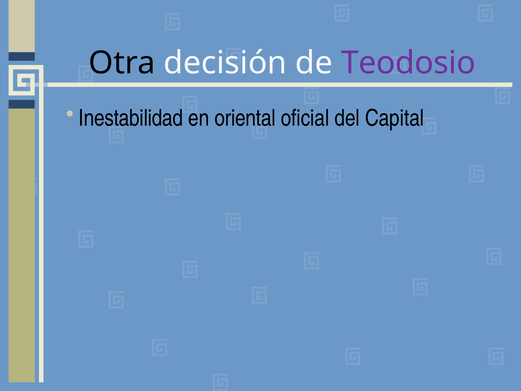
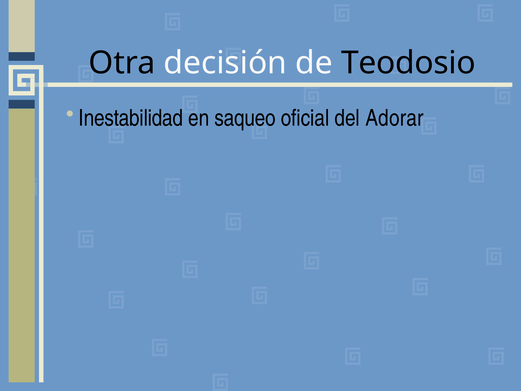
Teodosio colour: purple -> black (408, 63)
oriental: oriental -> saqueo (245, 118)
Capital: Capital -> Adorar (394, 118)
